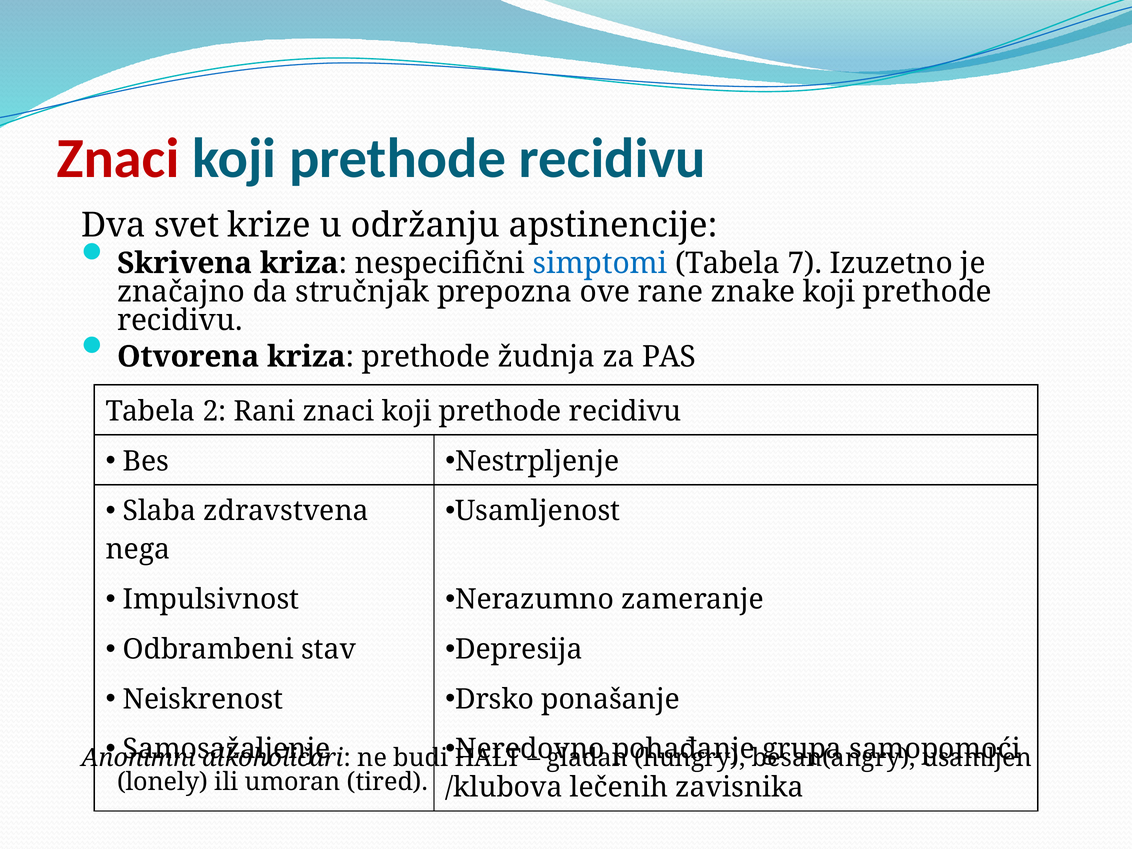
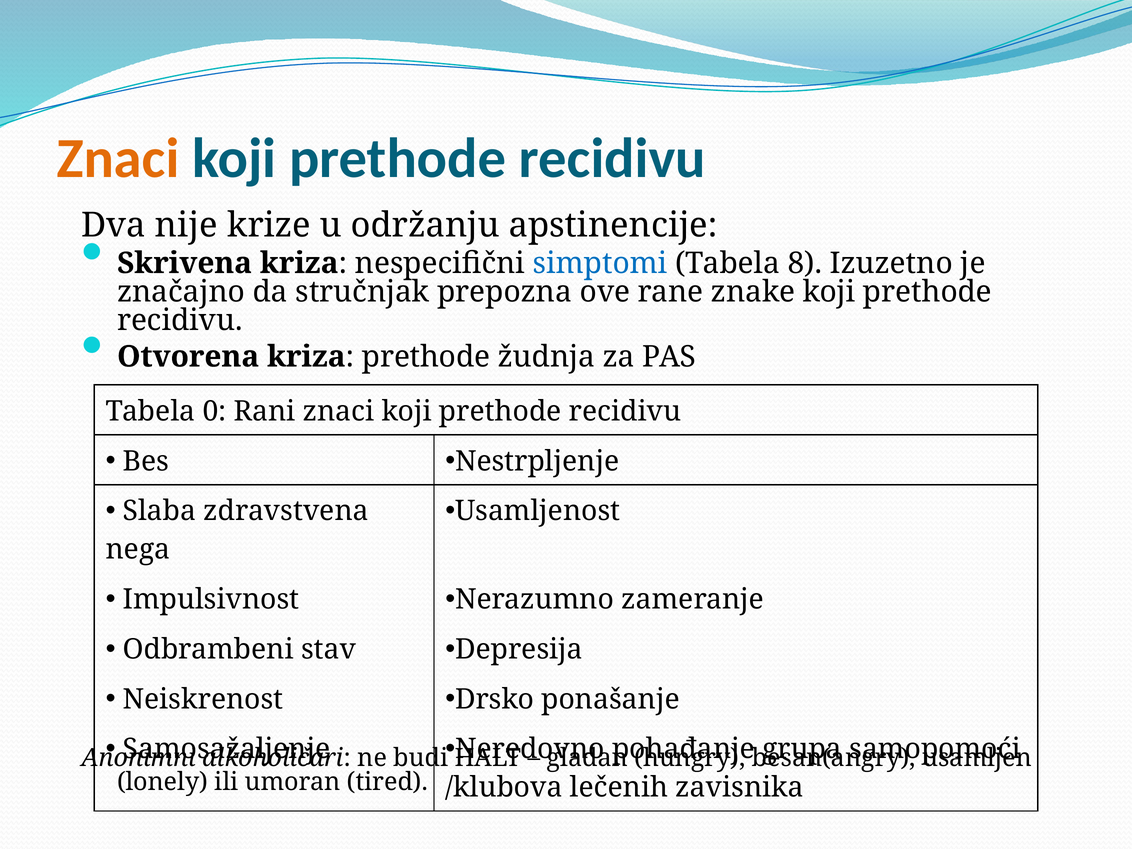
Znaci colour: red -> orange (118, 159)
svet: svet -> nije (186, 225)
7: 7 -> 8 (805, 263)
2: 2 -> 0 (215, 411)
